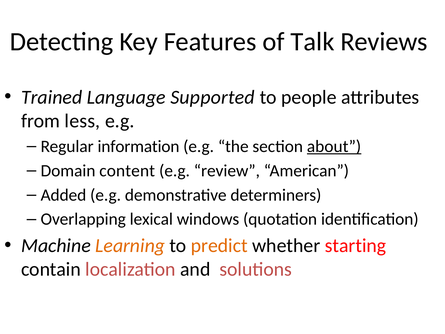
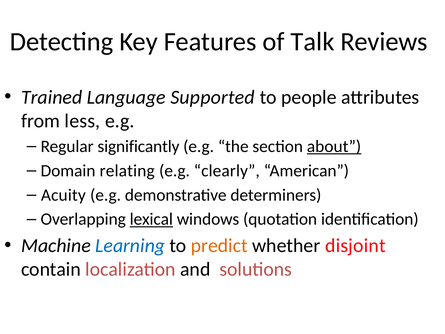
information: information -> significantly (138, 146)
content: content -> relating (127, 171)
review: review -> clearly (227, 171)
Added: Added -> Acuity (63, 195)
lexical underline: none -> present (151, 219)
Learning colour: orange -> blue (130, 245)
starting: starting -> disjoint (355, 245)
